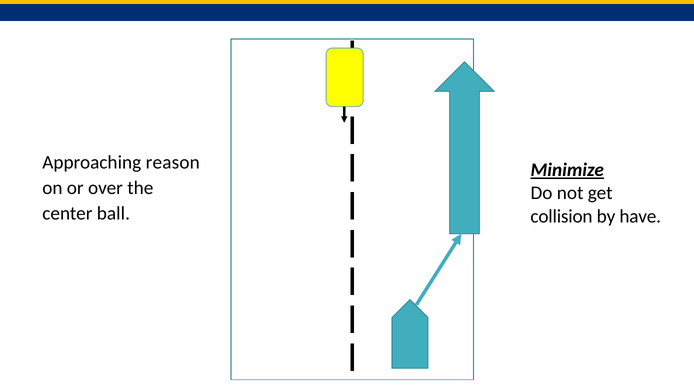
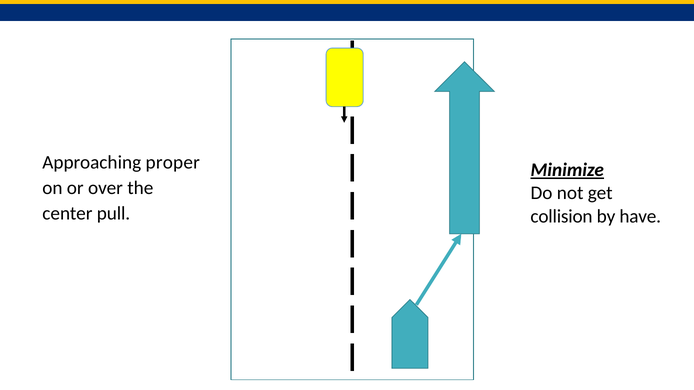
reason: reason -> proper (173, 163)
ball: ball -> pull (113, 214)
